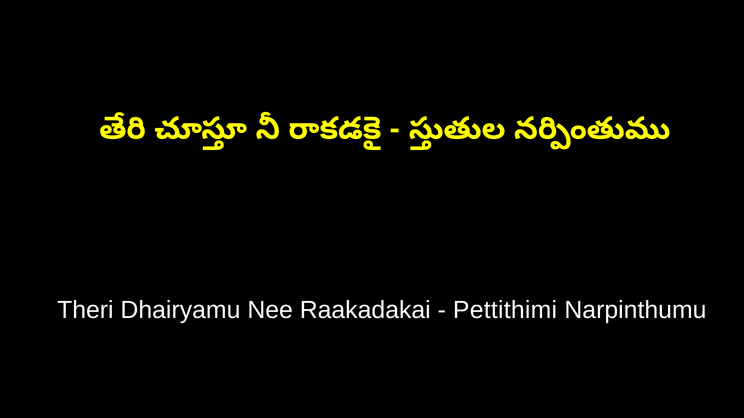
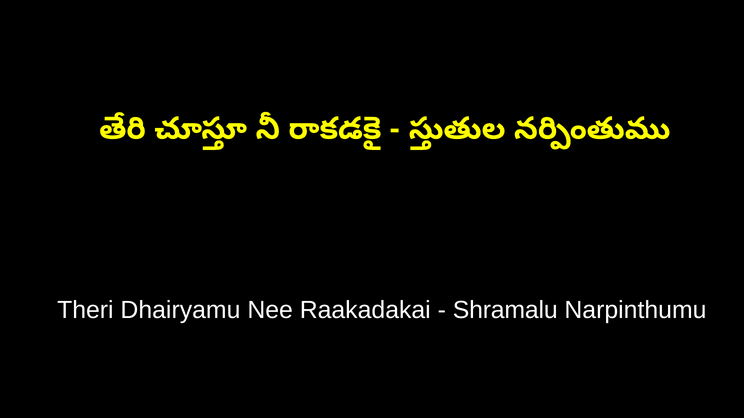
Pettithimi: Pettithimi -> Shramalu (505, 310)
